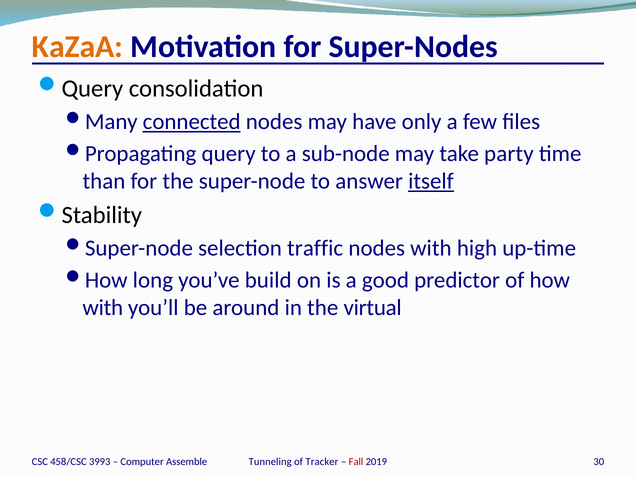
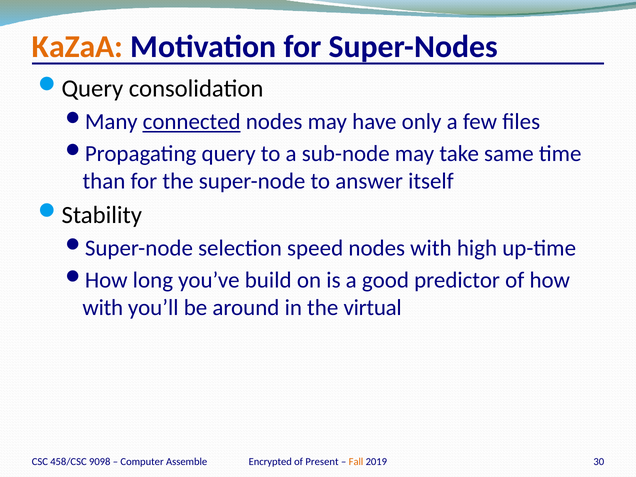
party: party -> same (509, 154)
itself underline: present -> none (431, 181)
traffic: traffic -> speed (315, 248)
Tunneling: Tunneling -> Encrypted (270, 462)
Tracker: Tracker -> Present (322, 462)
Fall colour: red -> orange (356, 462)
3993: 3993 -> 9098 (100, 462)
